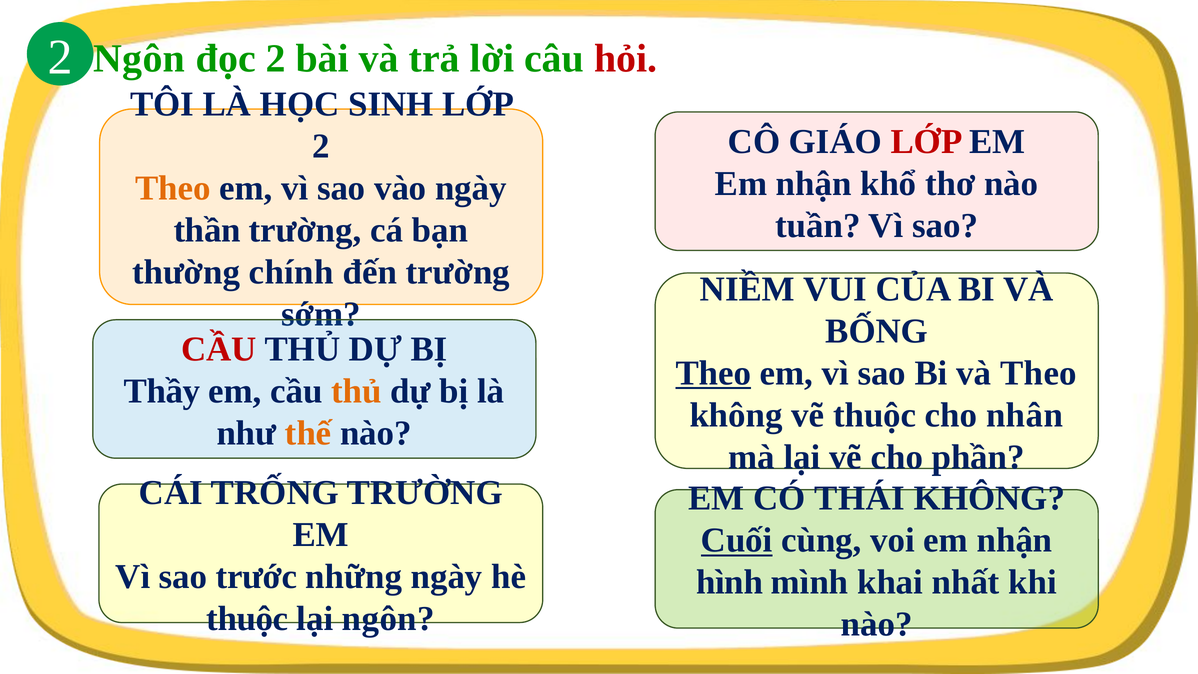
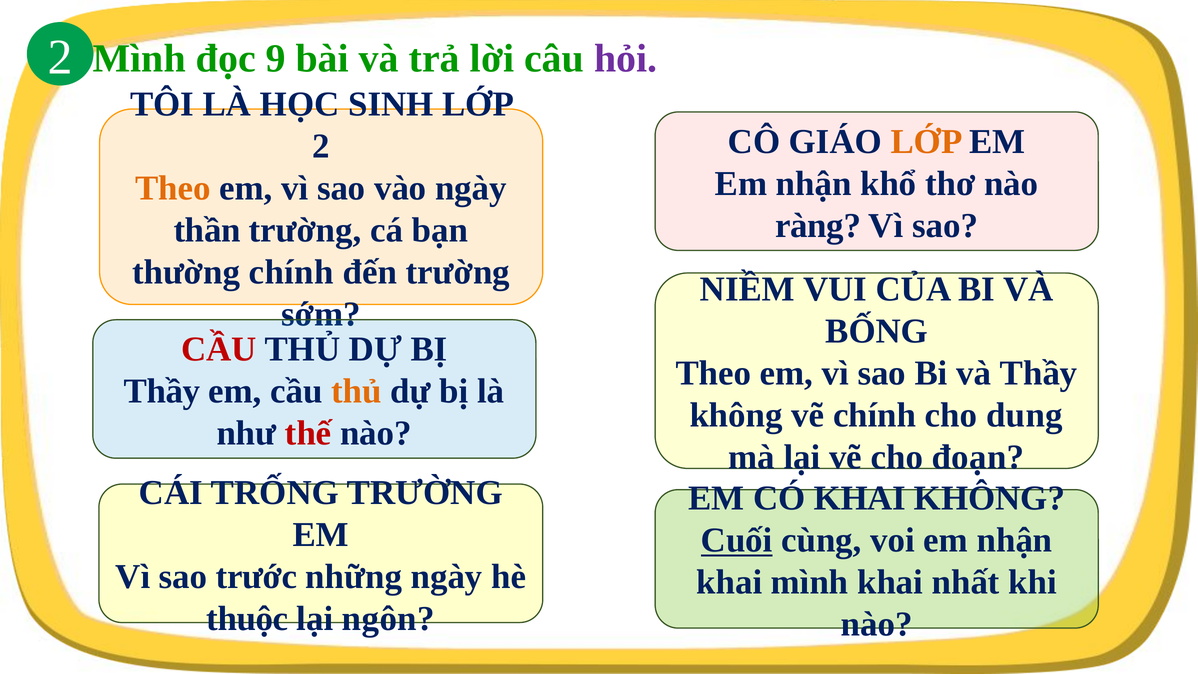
Ngôn: Ngôn -> Mình (139, 59)
đọc 2: 2 -> 9 (276, 59)
hỏi colour: red -> purple (626, 59)
LỚP colour: red -> orange (927, 142)
tuần: tuần -> ràng (818, 226)
Theo underline: present -> none (713, 373)
và Theo: Theo -> Thầy (1039, 373)
vẽ thuộc: thuộc -> chính (875, 415)
nhân: nhân -> dung (1025, 415)
thế colour: orange -> red (308, 433)
phần: phần -> đoạn (978, 457)
CÓ THÁI: THÁI -> KHAI (860, 498)
hình: hình -> khai (729, 582)
